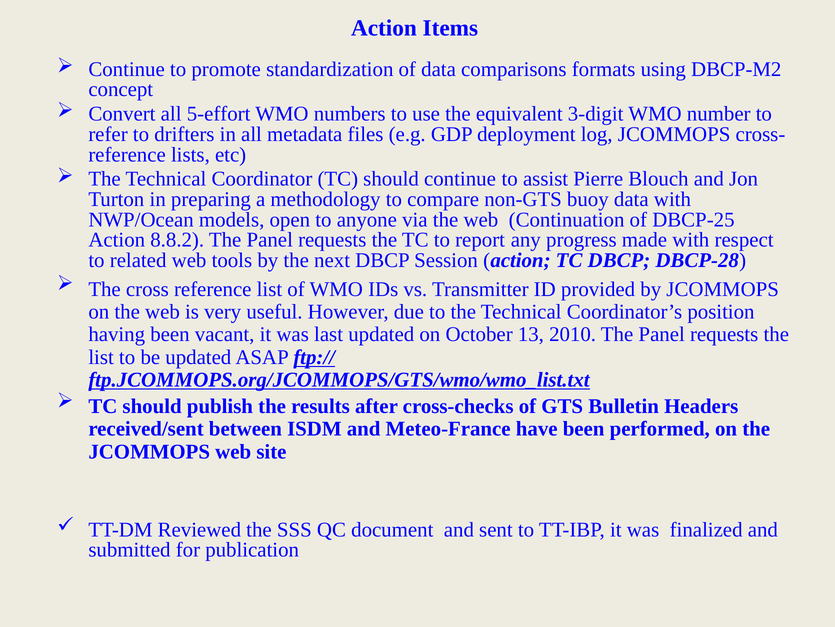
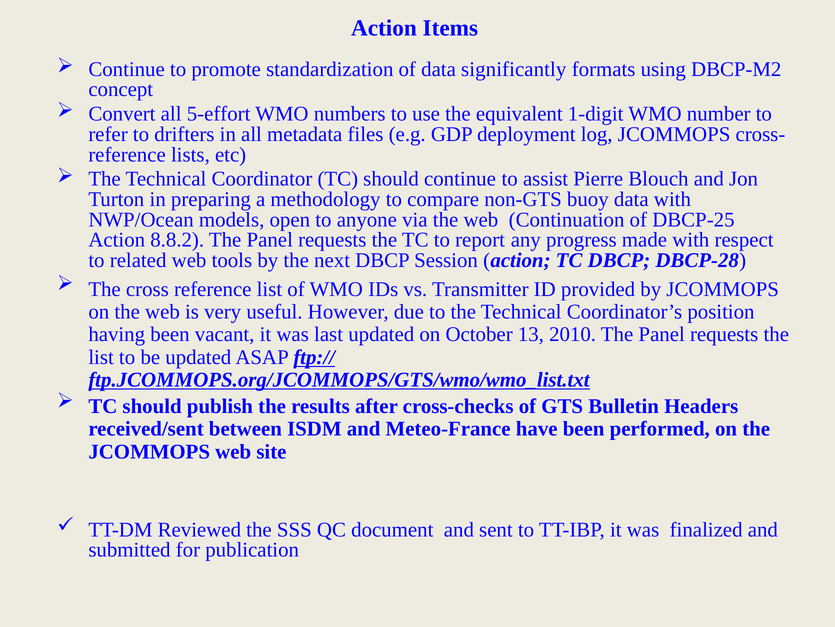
comparisons: comparisons -> significantly (514, 69)
3-digit: 3-digit -> 1-digit (596, 114)
